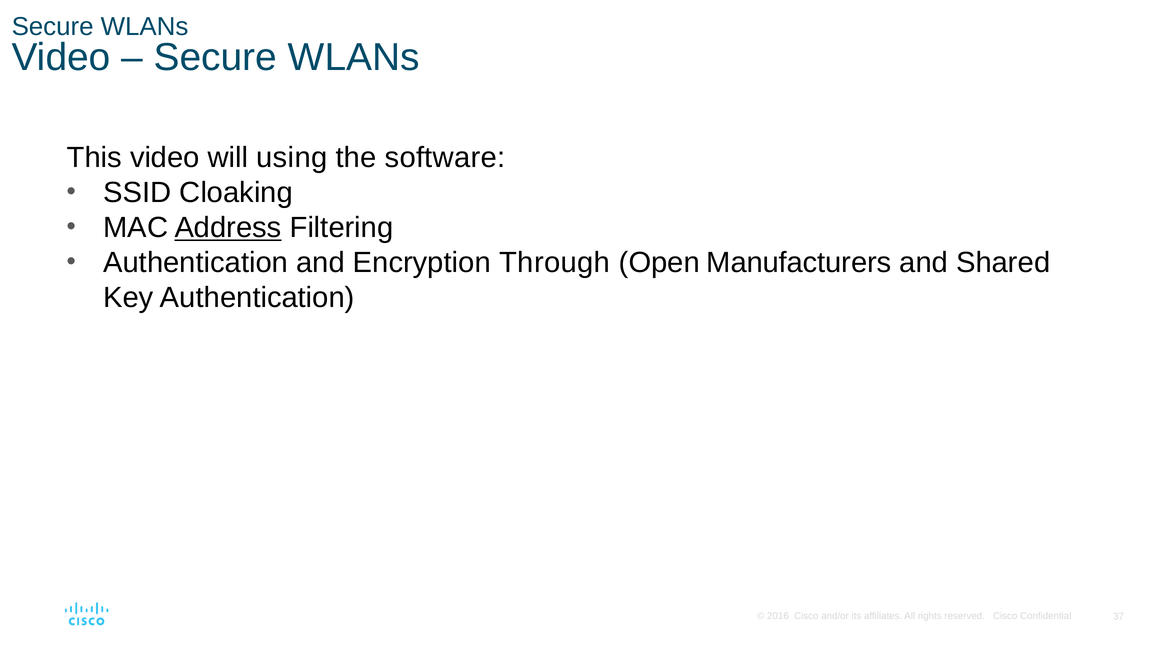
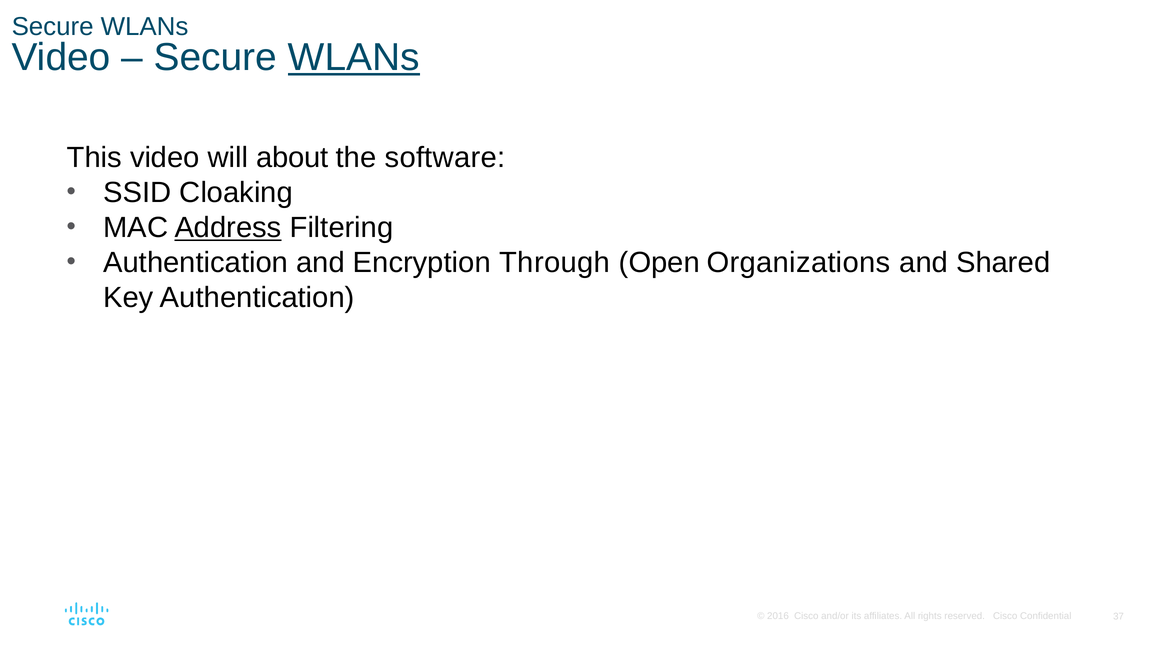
WLANs underline: none -> present (354, 58)
using: using -> about (292, 158)
Manufacturers: Manufacturers -> Organizations (799, 263)
